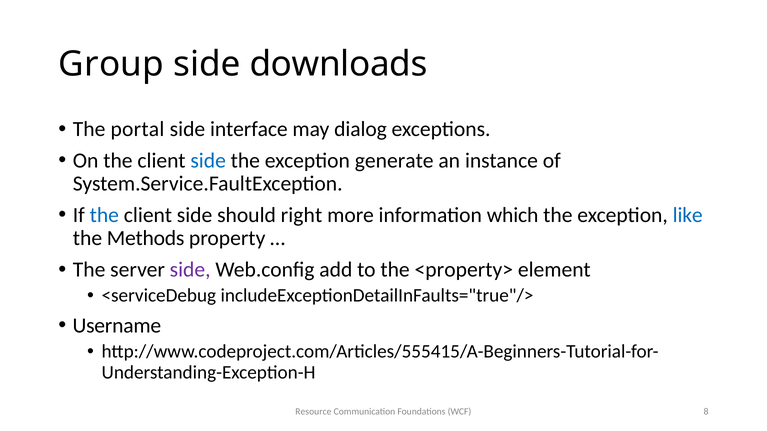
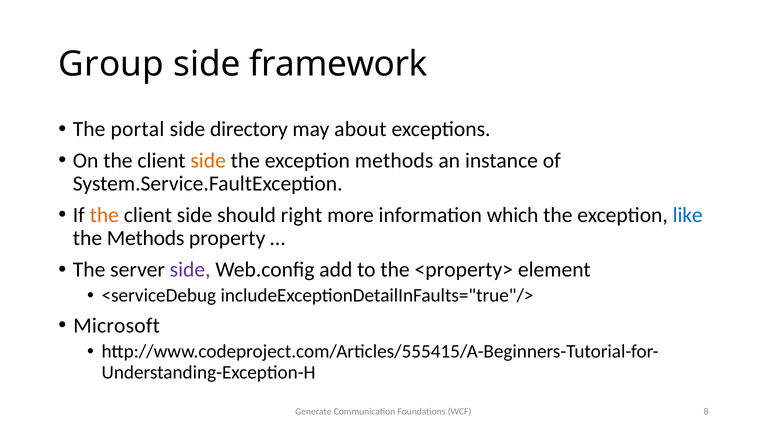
downloads: downloads -> framework (339, 64)
interface: interface -> directory (249, 129)
dialog: dialog -> about (360, 129)
side colour: blue -> orange (208, 161)
exception generate: generate -> methods (394, 161)
the colour: blue -> orange (104, 215)
Username: Username -> Microsoft (117, 326)
Resource: Resource -> Generate (313, 412)
